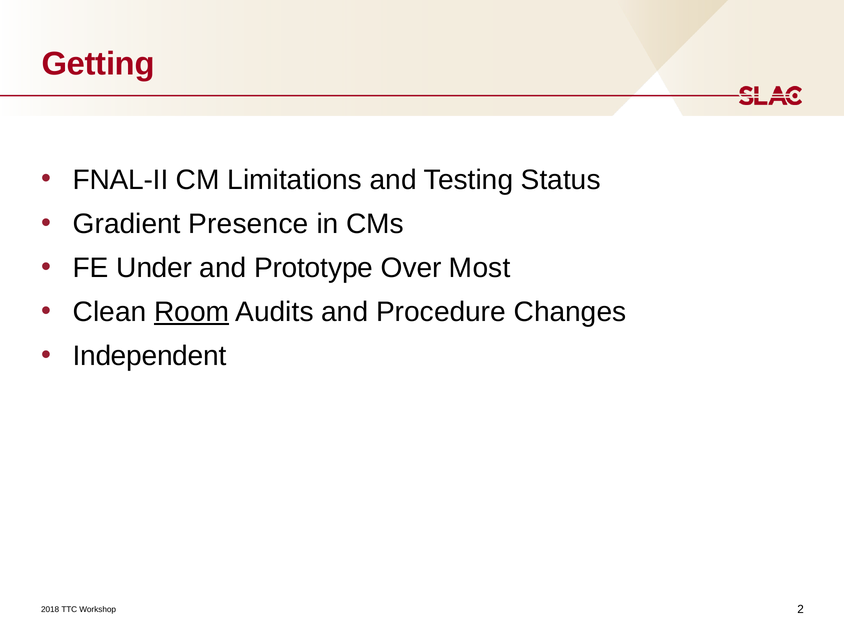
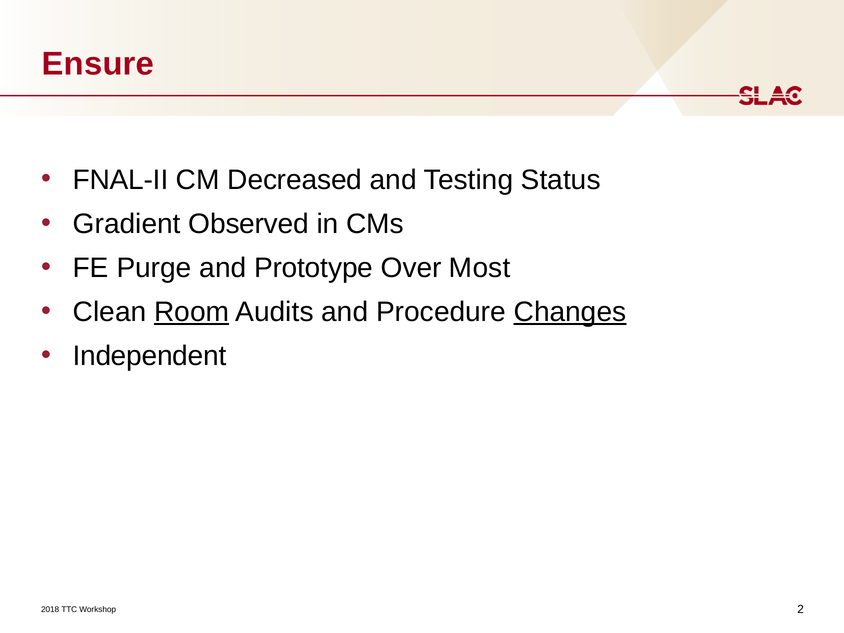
Getting: Getting -> Ensure (98, 64)
Limitations: Limitations -> Decreased (295, 180)
Presence: Presence -> Observed (249, 224)
Under: Under -> Purge (154, 268)
Changes underline: none -> present (570, 312)
